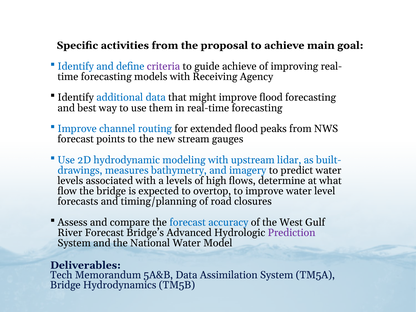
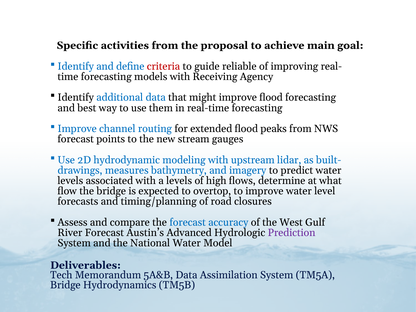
criteria colour: purple -> red (163, 66)
guide achieve: achieve -> reliable (239, 66)
Bridge’s: Bridge’s -> Austin’s (145, 233)
